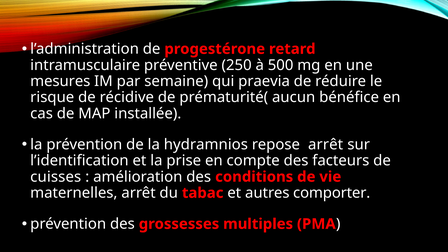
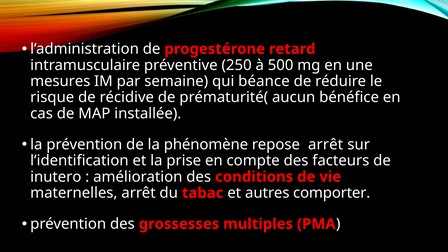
praevia: praevia -> béance (264, 81)
hydramnios: hydramnios -> phénomène (206, 145)
cuisses: cuisses -> inutero (56, 177)
